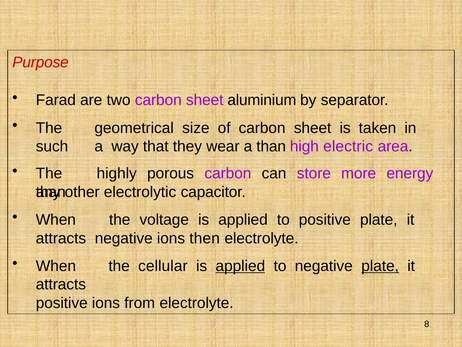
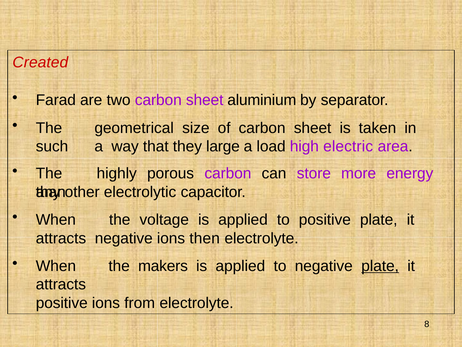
Purpose: Purpose -> Created (40, 62)
wear: wear -> large (223, 146)
a than: than -> load (271, 146)
cellular: cellular -> makers (163, 266)
applied underline: present -> none (240, 266)
